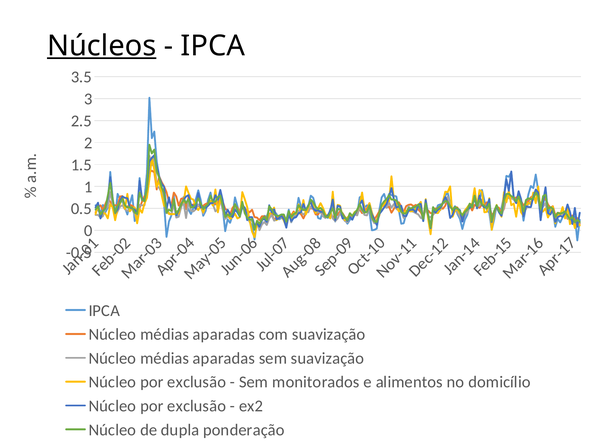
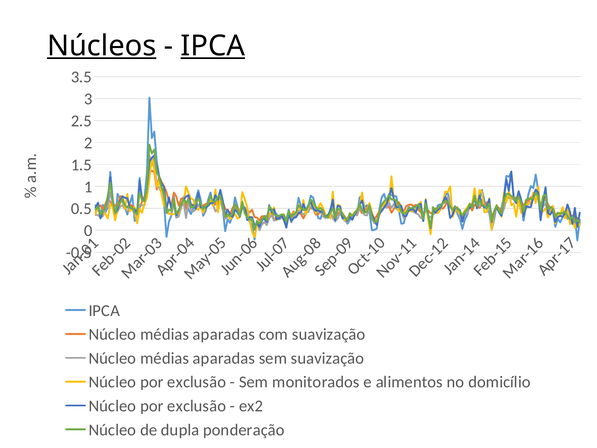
IPCA underline: none -> present (213, 46)
